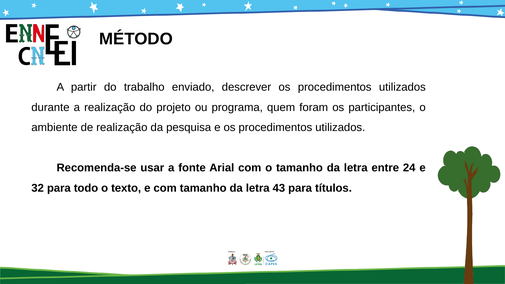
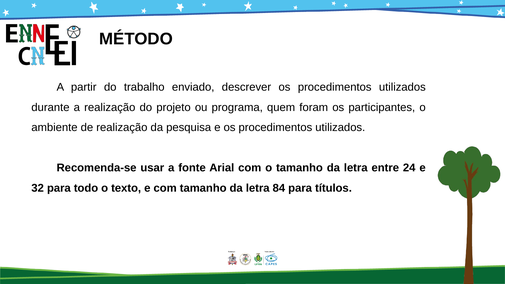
43: 43 -> 84 (279, 188)
